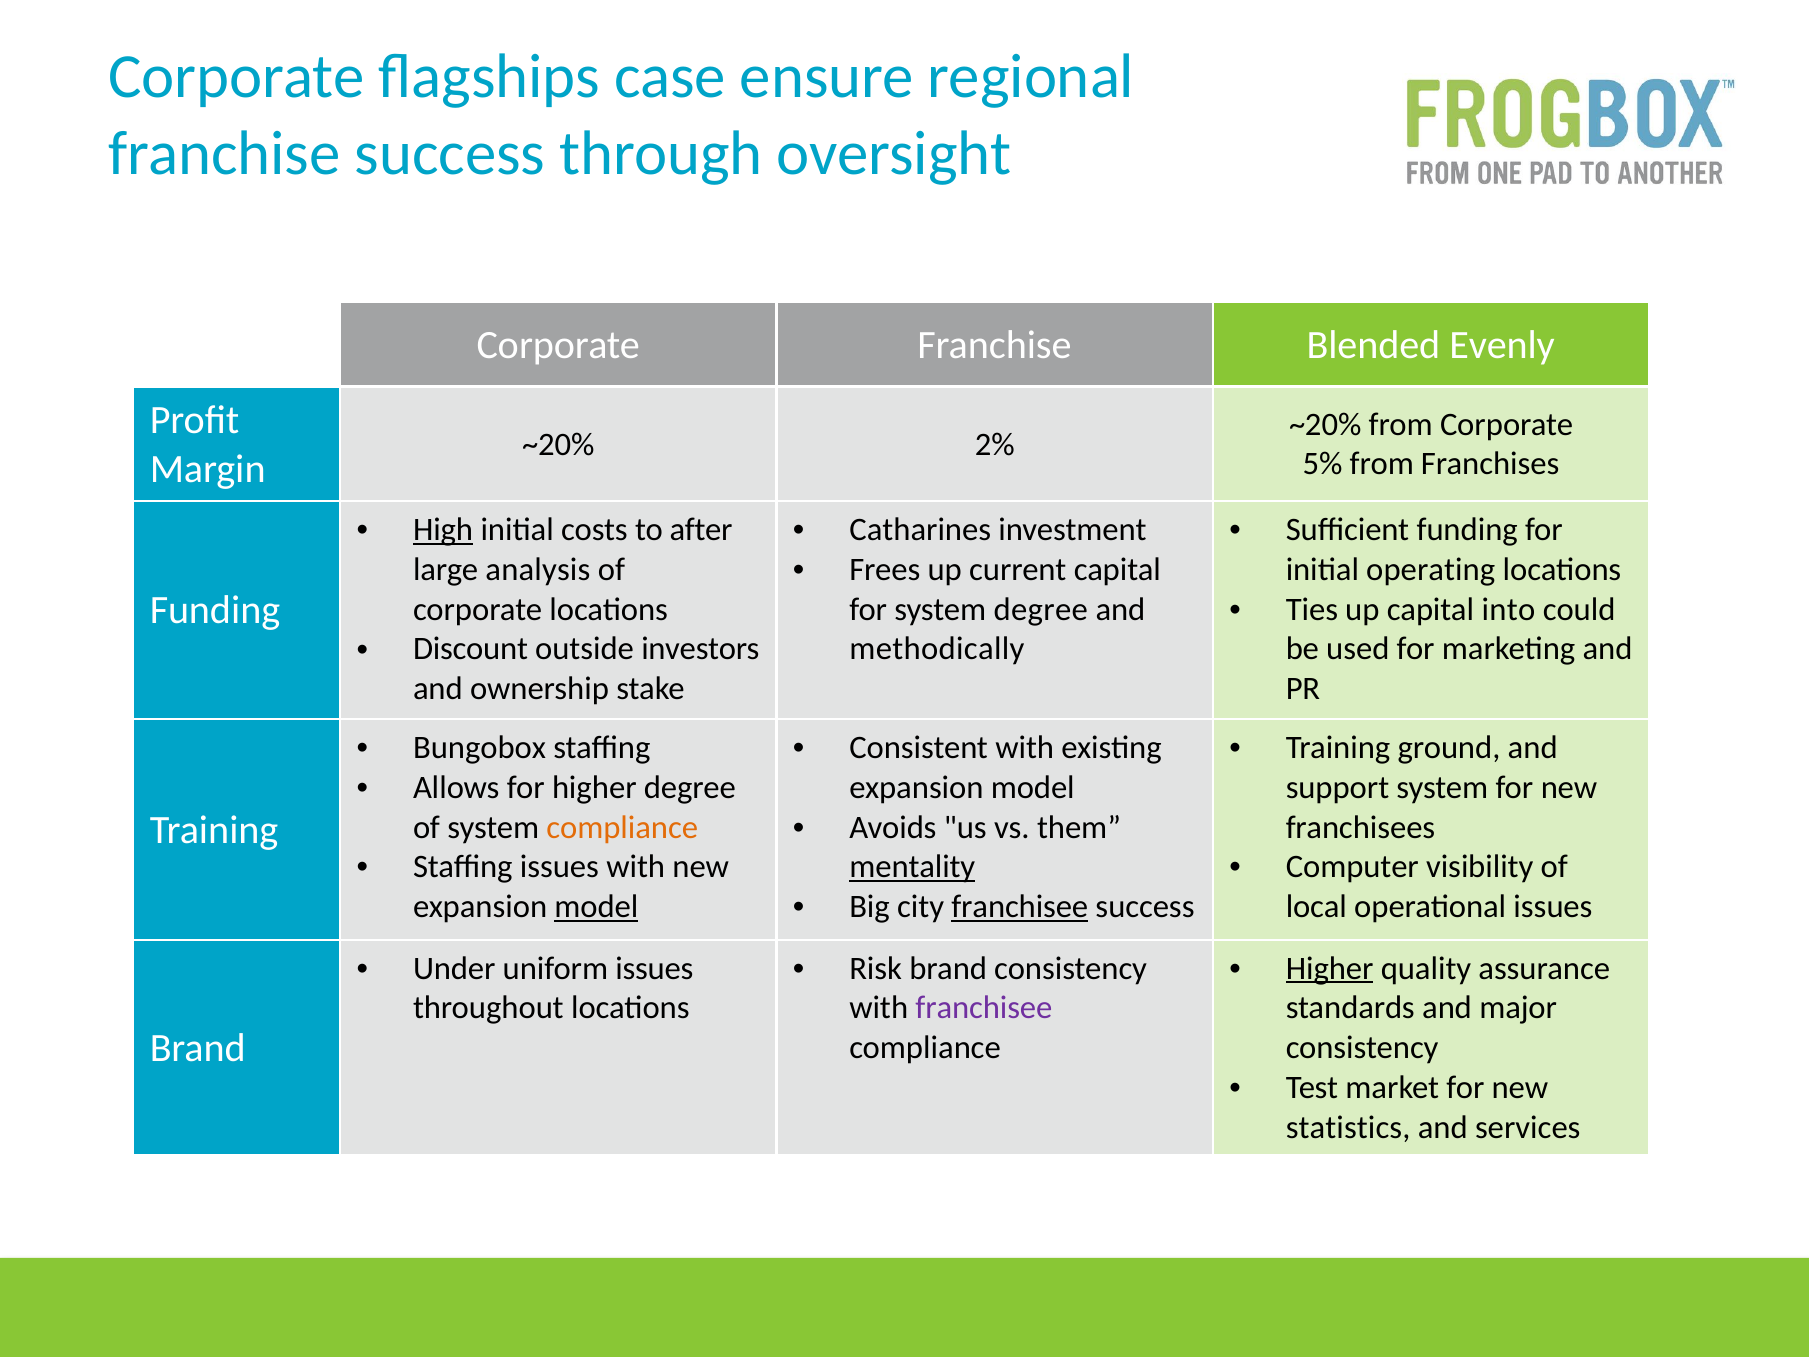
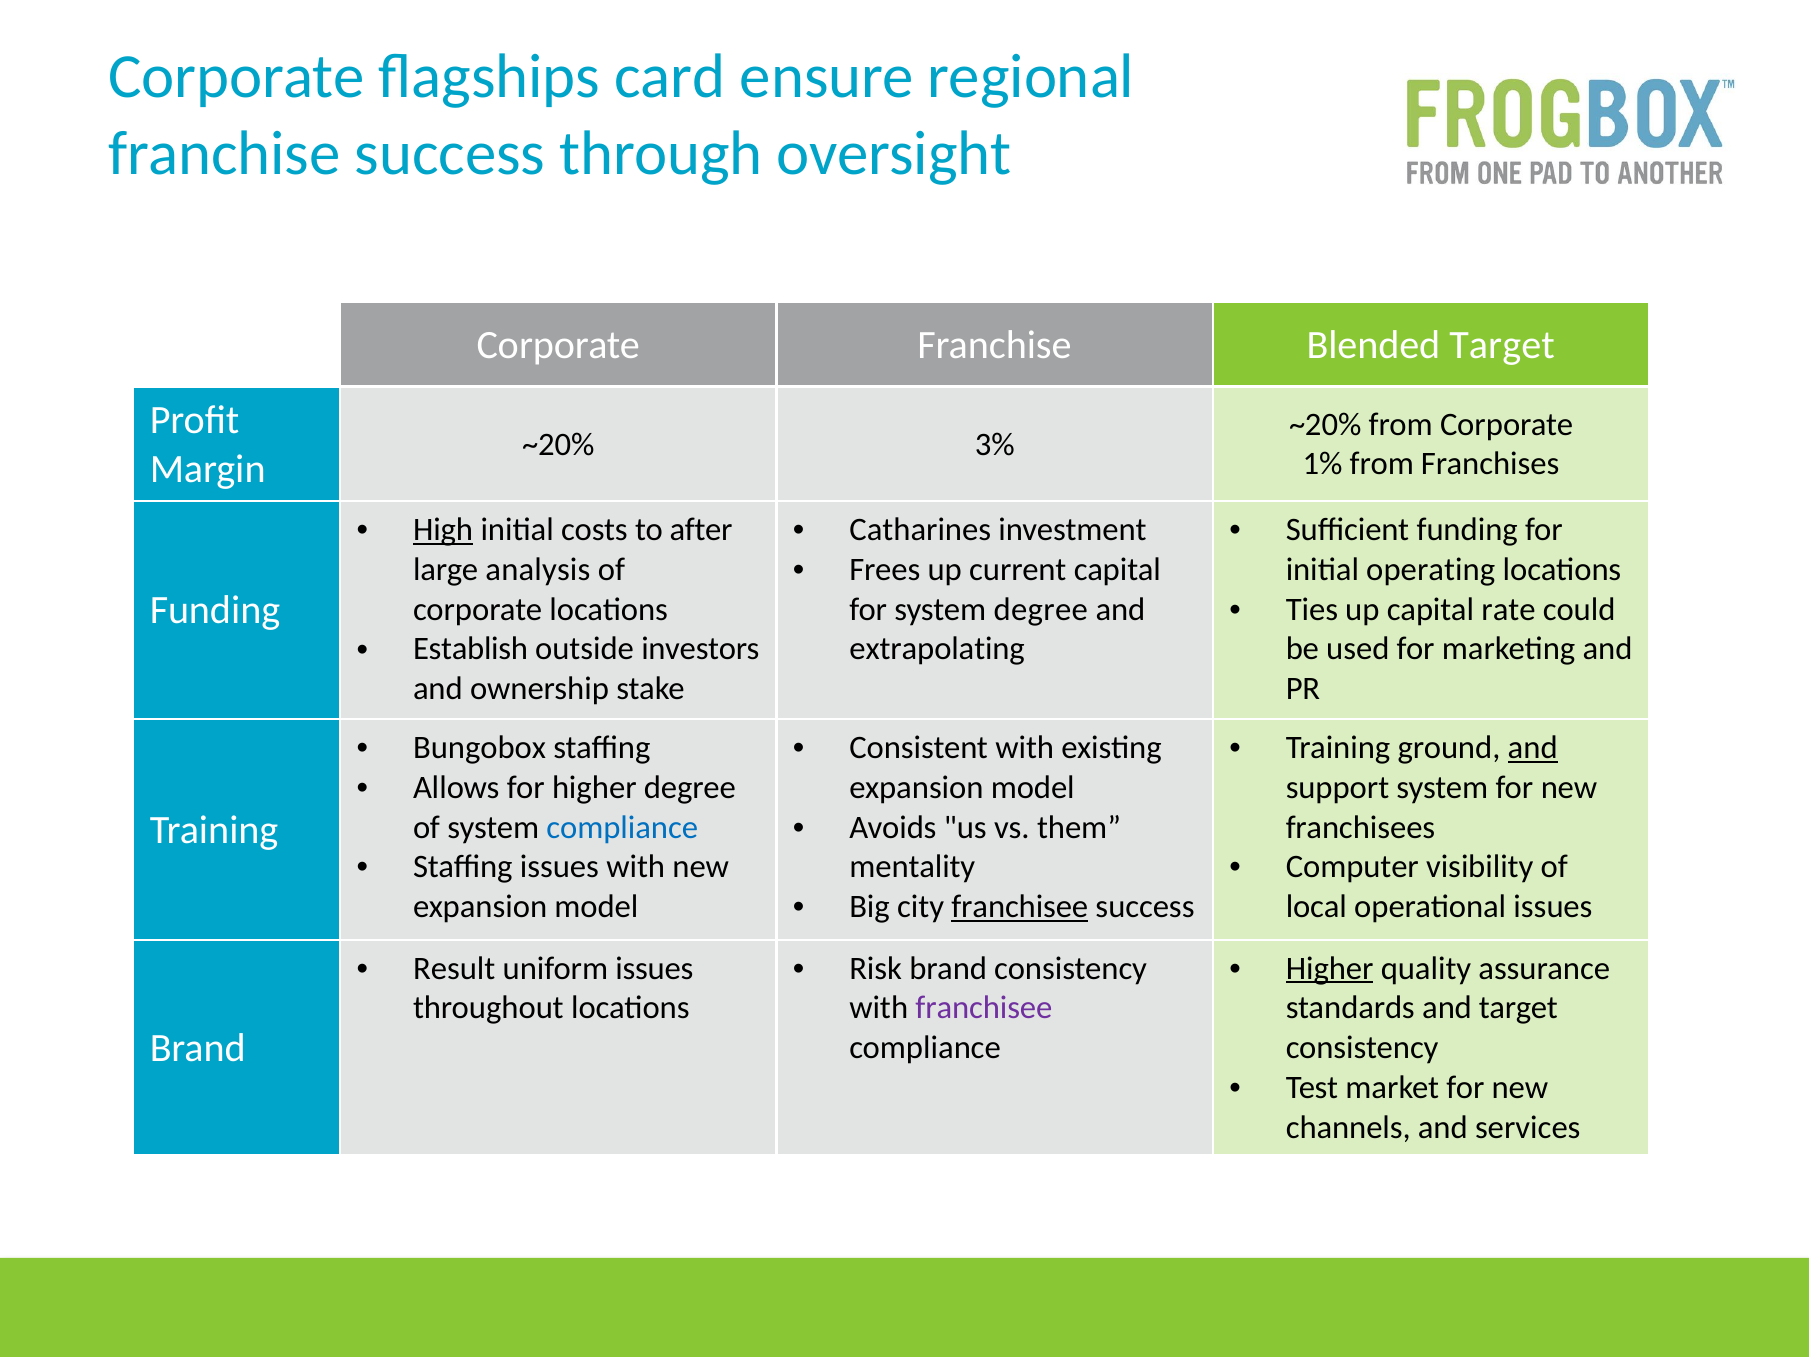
case: case -> card (670, 77)
Blended Evenly: Evenly -> Target (1502, 345)
2%: 2% -> 3% (995, 444)
5%: 5% -> 1% (1323, 464)
into: into -> rate (1509, 609)
Discount: Discount -> Establish (471, 649)
methodically: methodically -> extrapolating (937, 649)
and underline: none -> present (1533, 747)
compliance colour: orange -> blue (622, 827)
mentality underline: present -> none (912, 867)
model underline: present -> none (596, 907)
Under: Under -> Result (454, 968)
and major: major -> target (1518, 1008)
statistics: statistics -> channels (1348, 1127)
